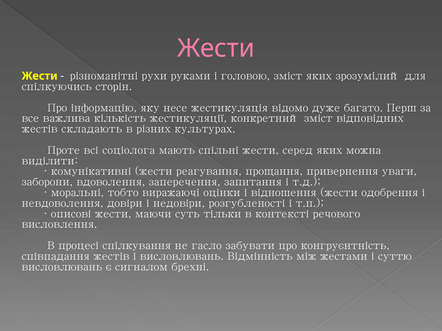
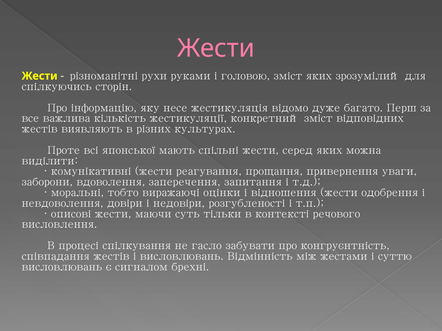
складають: складають -> виявляють (92, 129)
соціолога: соціолога -> японської (129, 150)
